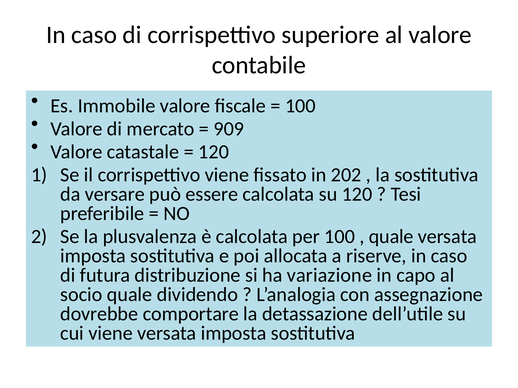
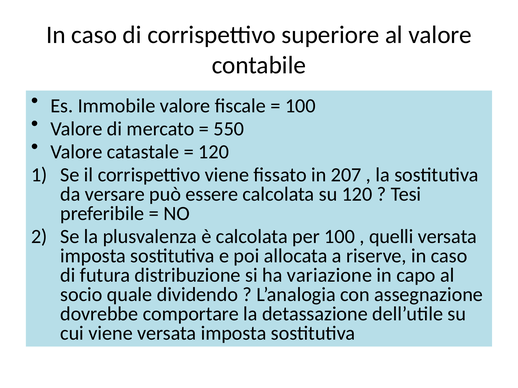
909: 909 -> 550 (229, 129)
202: 202 -> 207 (346, 175)
quale: quale -> quelli (391, 237)
